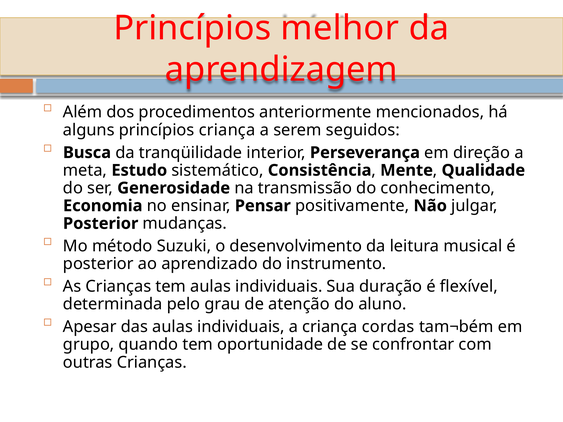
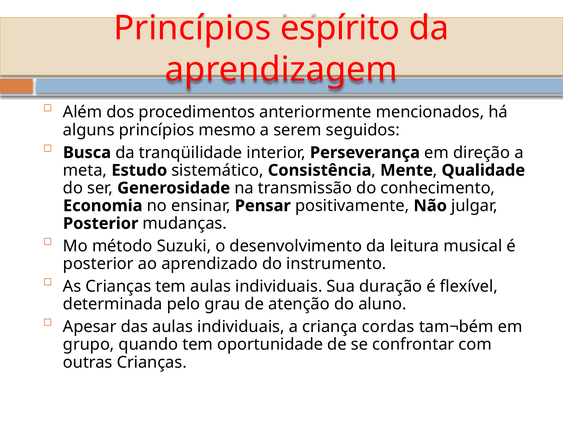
melhor: melhor -> espírito (340, 28)
princípios criança: criança -> mesmo (227, 130)
